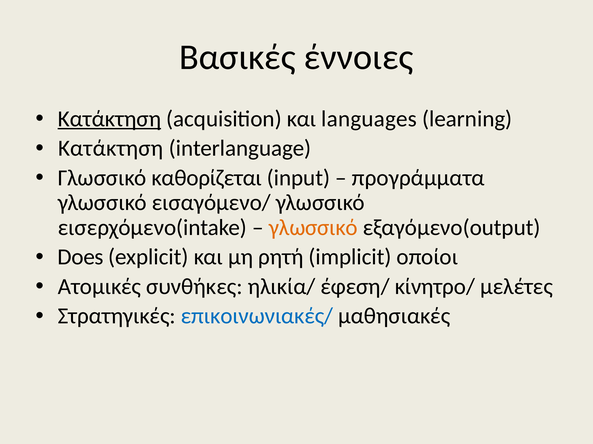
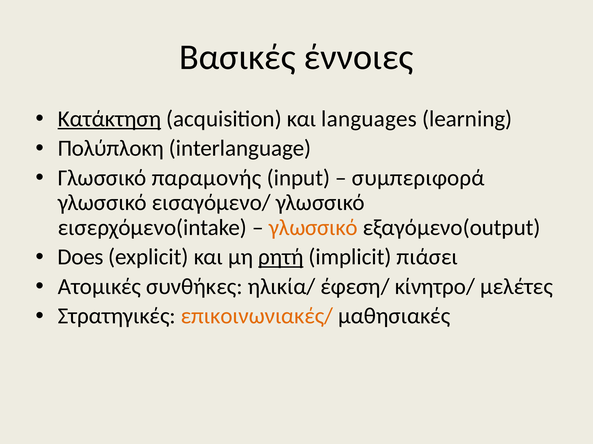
Κατάκτηση: Κατάκτηση -> Πολύπλοκη (111, 149)
καθορίζεται: καθορίζεται -> παραμονής (206, 178)
προγράμματα: προγράμματα -> συμπεριφορά (418, 178)
ρητή underline: none -> present (281, 257)
οποίοι: οποίοι -> πιάσει (427, 257)
επικοινωνιακές/ colour: blue -> orange (257, 317)
